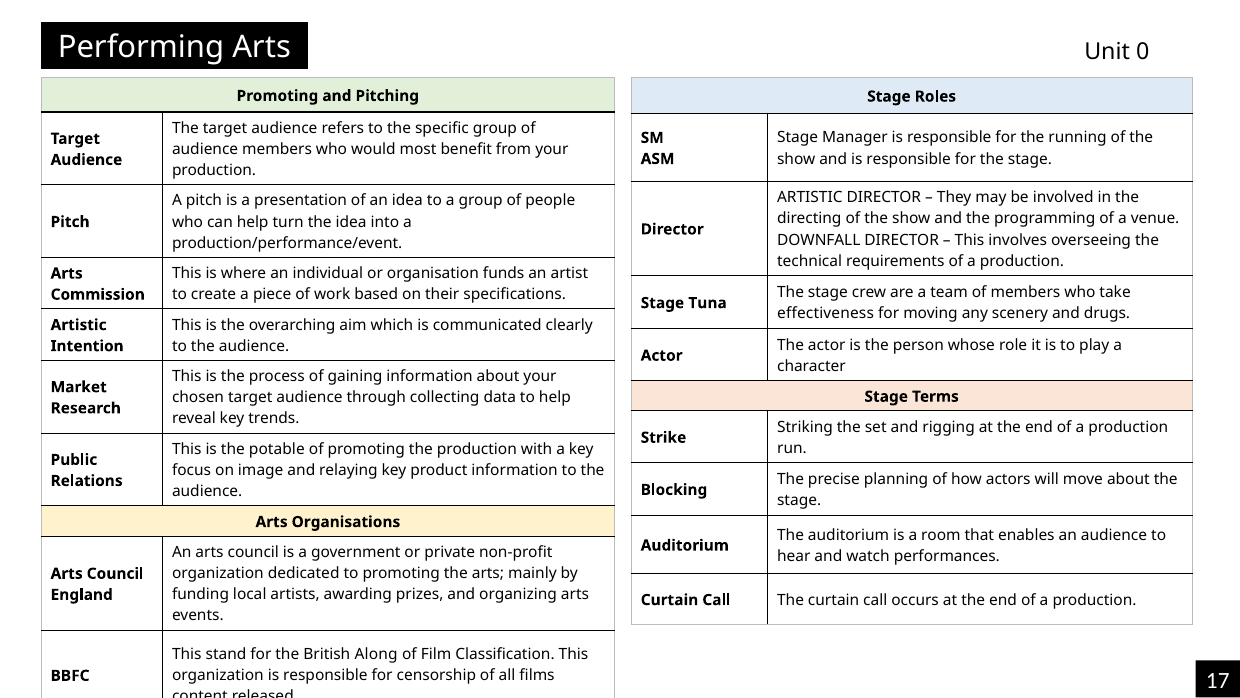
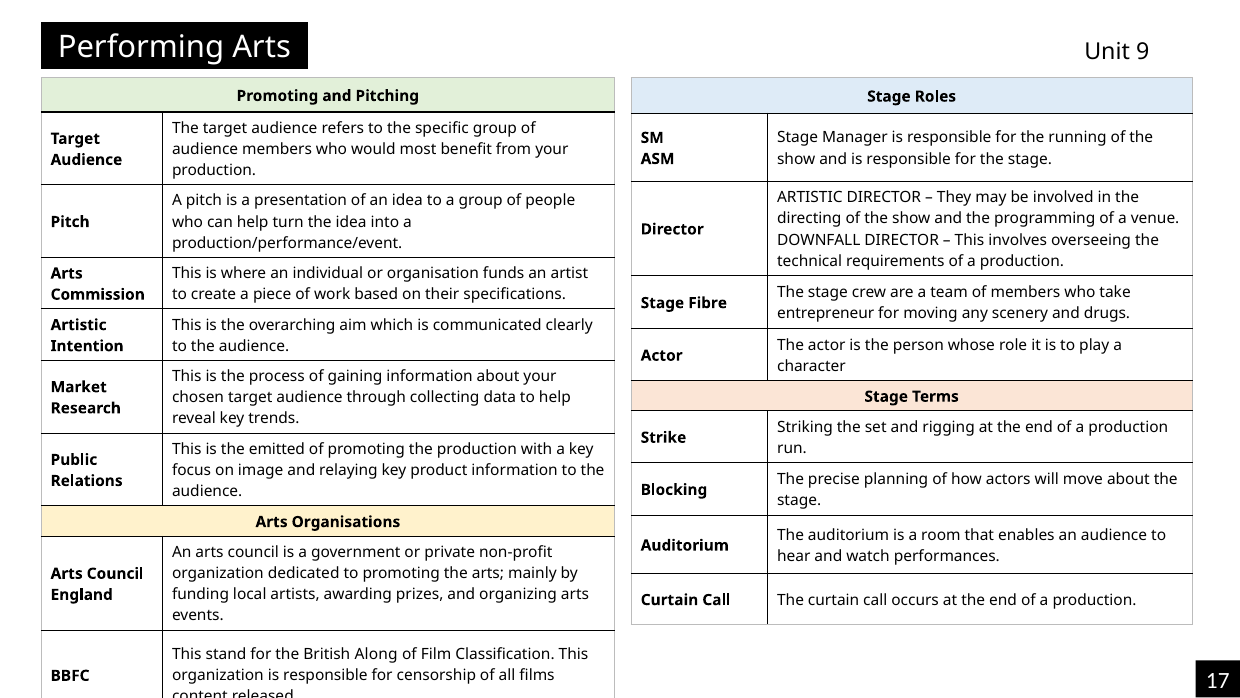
0: 0 -> 9 (1143, 52)
Tuna: Tuna -> Fibre (708, 303)
effectiveness: effectiveness -> entrepreneur (826, 313)
potable: potable -> emitted (277, 449)
